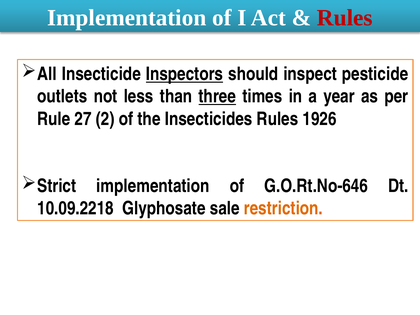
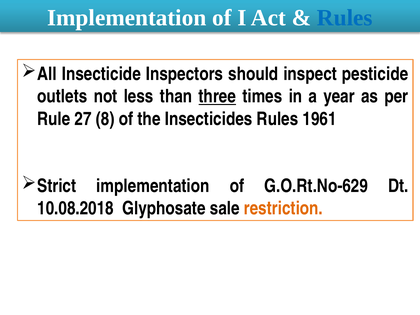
Rules colour: red -> blue (345, 18)
Inspectors underline: present -> none (185, 74)
2: 2 -> 8 (105, 119)
1926: 1926 -> 1961 (320, 119)
G.O.Rt.No-646: G.O.Rt.No-646 -> G.O.Rt.No-629 (316, 186)
10.09.2218: 10.09.2218 -> 10.08.2018 (76, 209)
